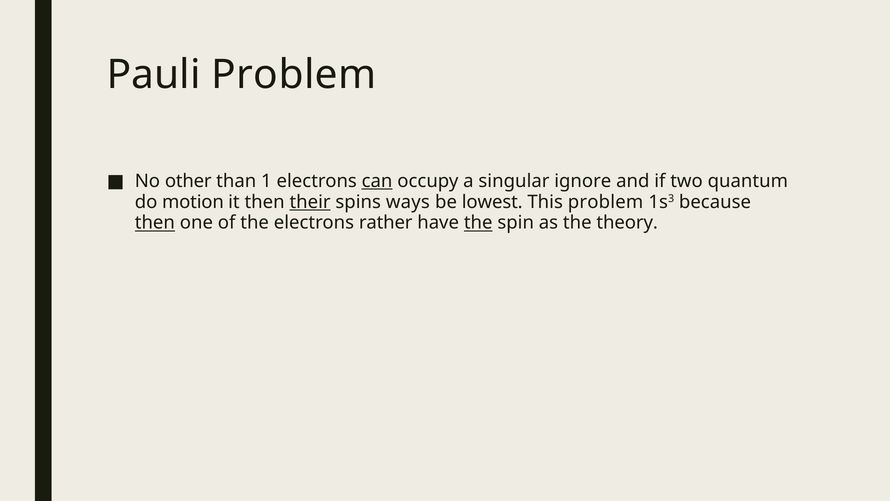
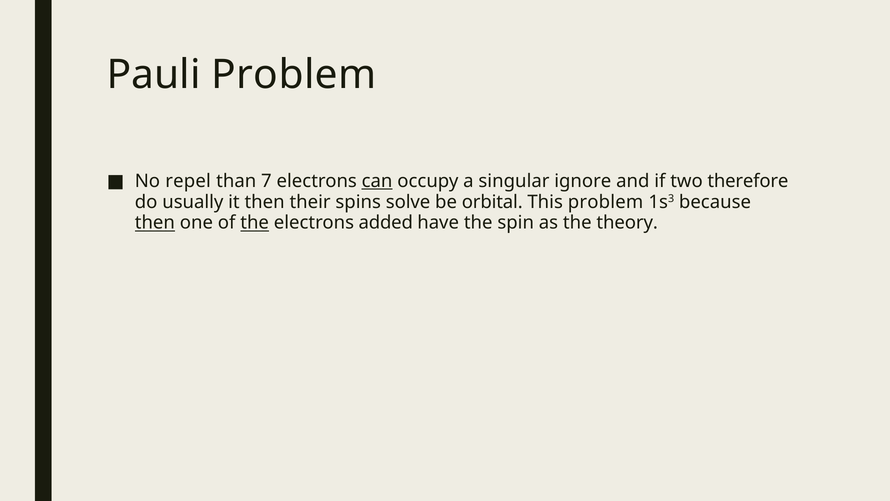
other: other -> repel (188, 181)
1: 1 -> 7 (266, 181)
quantum: quantum -> therefore (748, 181)
motion: motion -> usually (193, 202)
their underline: present -> none (310, 202)
ways: ways -> solve (408, 202)
lowest: lowest -> orbital (492, 202)
the underline: none -> present (255, 223)
rather: rather -> added (386, 223)
the underline: present -> none (478, 223)
